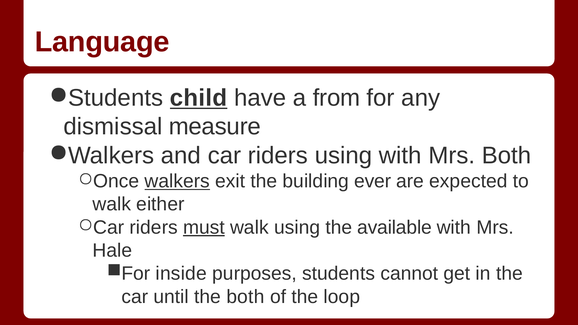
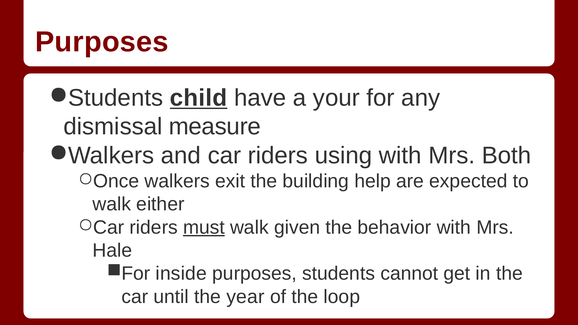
Language: Language -> Purposes (102, 42)
from: from -> your (336, 98)
walkers underline: present -> none (177, 181)
ever: ever -> help (373, 181)
walk using: using -> given (297, 228)
available: available -> behavior (394, 228)
the both: both -> year (245, 297)
